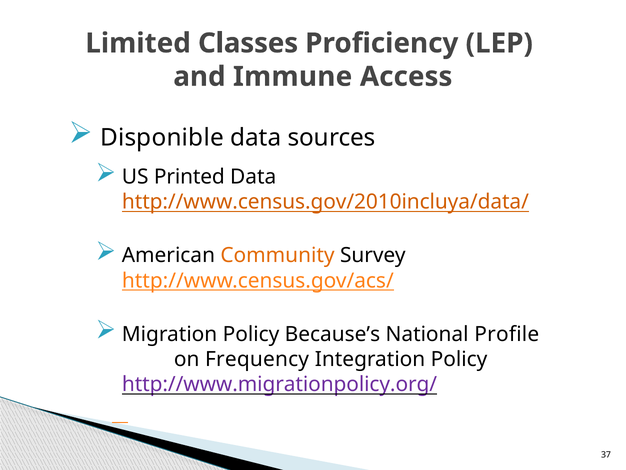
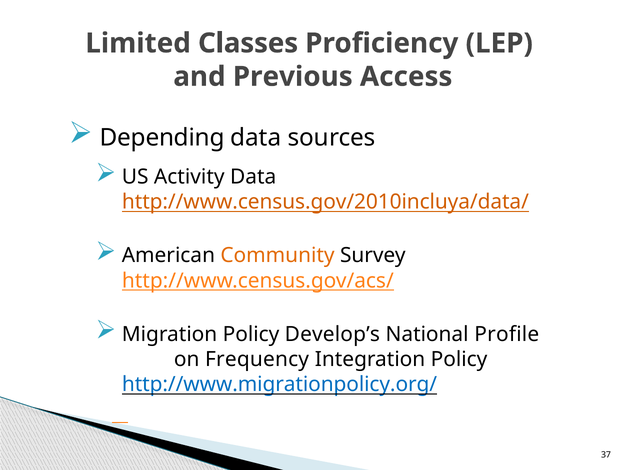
Immune: Immune -> Previous (293, 77)
Disponible: Disponible -> Depending (162, 137)
Printed: Printed -> Activity (189, 177)
Because’s: Because’s -> Develop’s (332, 334)
http://www.migrationpolicy.org/ colour: purple -> blue (280, 384)
